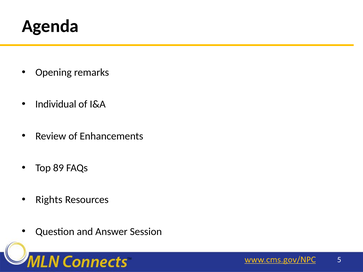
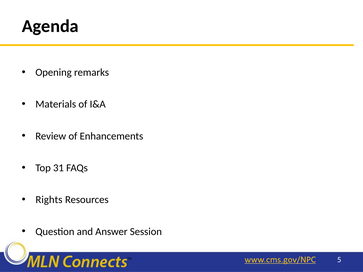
Individual: Individual -> Materials (56, 104)
89: 89 -> 31 (58, 168)
